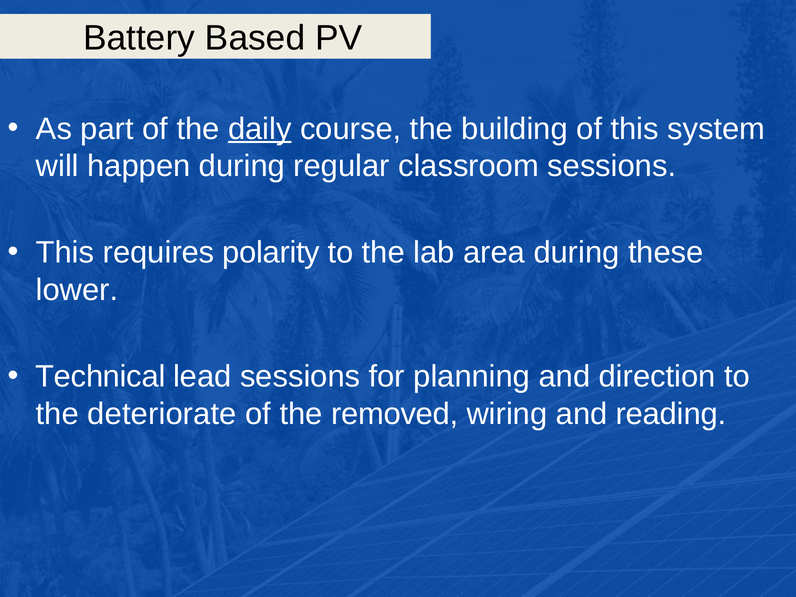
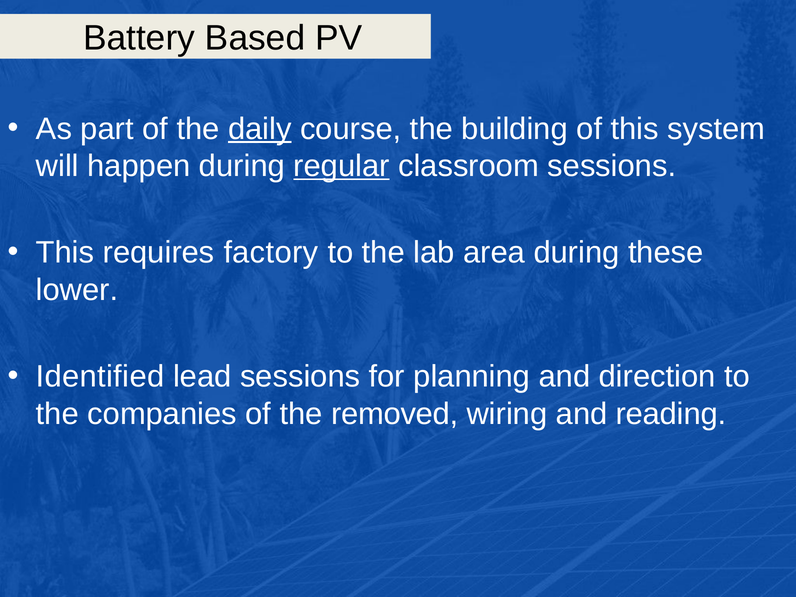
regular underline: none -> present (341, 166)
polarity: polarity -> factory (271, 253)
Technical: Technical -> Identified (100, 377)
deteriorate: deteriorate -> companies (162, 414)
